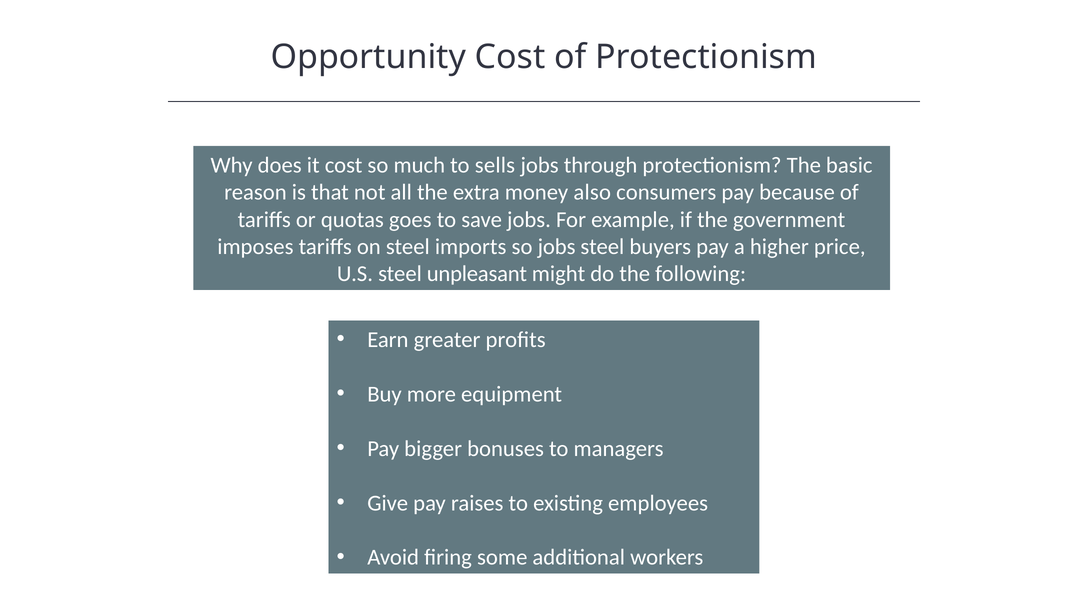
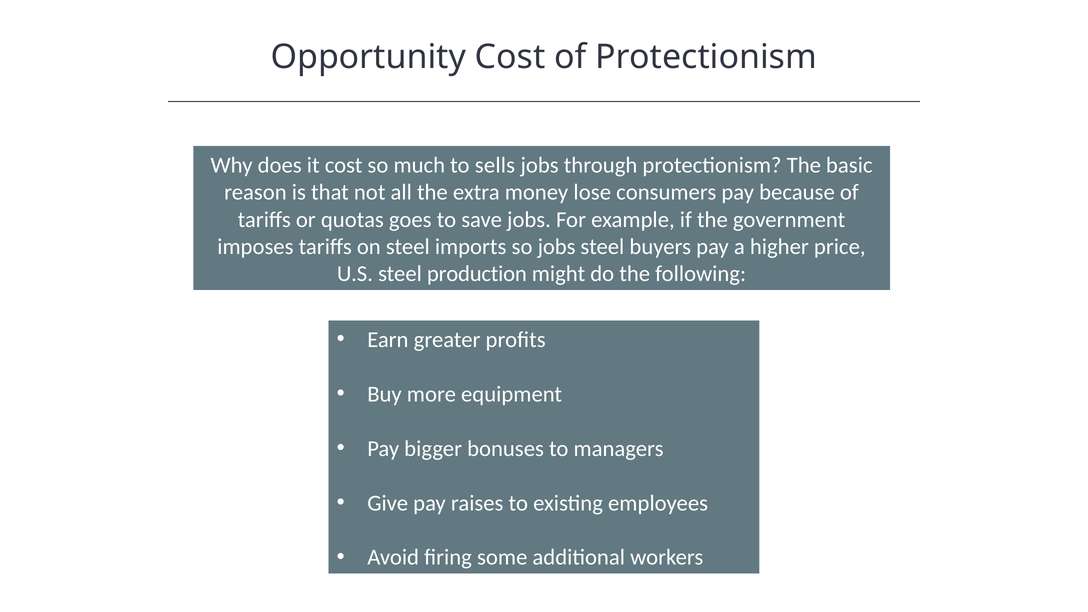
also: also -> lose (592, 192)
unpleasant: unpleasant -> production (477, 274)
